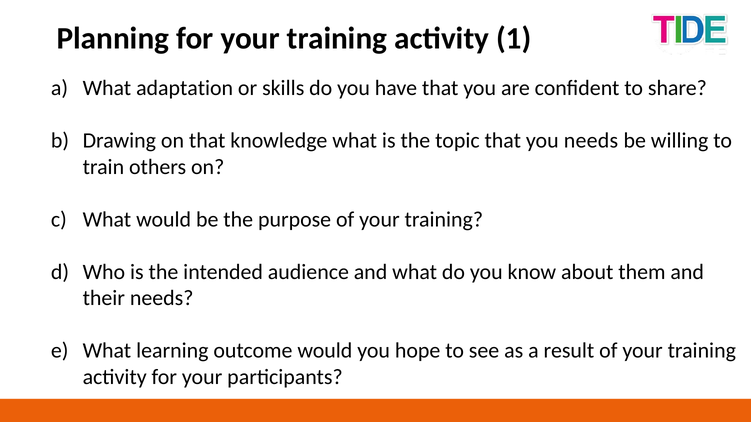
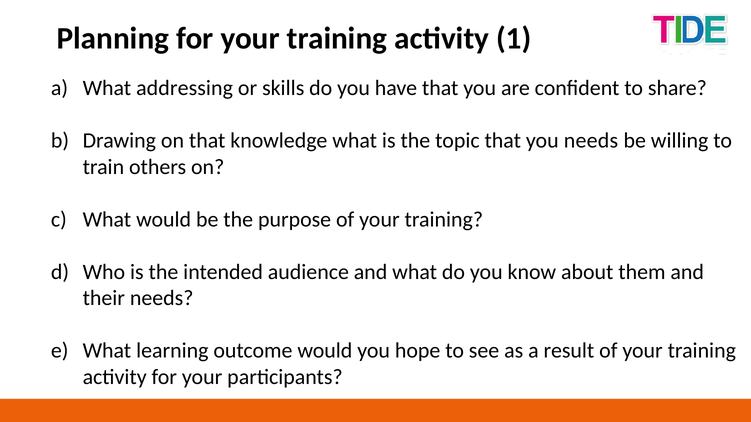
adaptation: adaptation -> addressing (185, 88)
